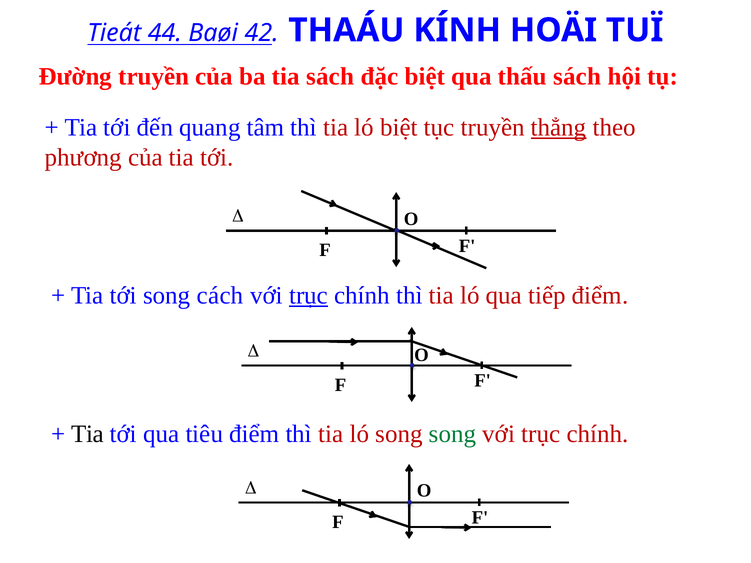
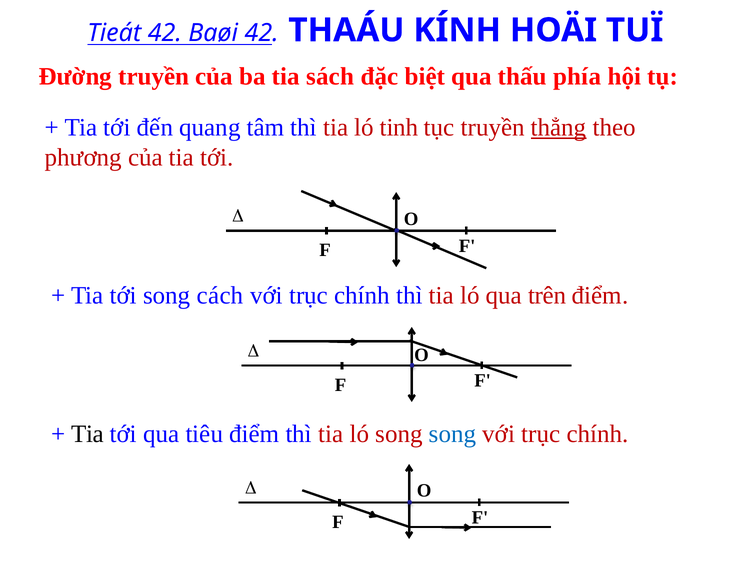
Tieát 44: 44 -> 42 (165, 33)
thấu sách: sách -> phía (577, 76)
ló biệt: biệt -> tinh (399, 127)
trục underline: present -> none (309, 295)
tiếp: tiếp -> trên (547, 295)
song colour: green -> blue (453, 434)
